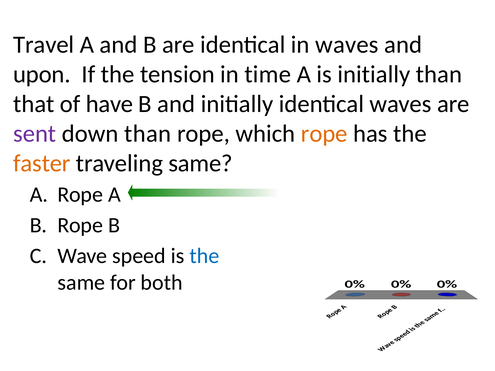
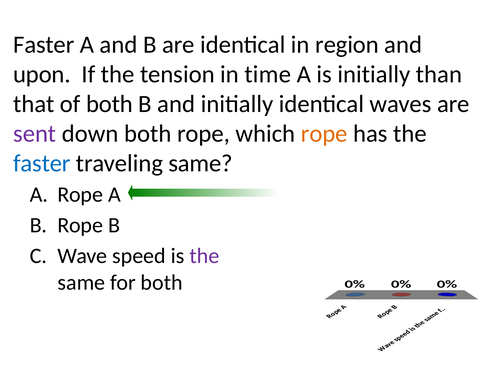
Travel: Travel -> Faster (44, 45)
in waves: waves -> region (347, 45)
of have: have -> both (109, 104)
down than: than -> both (148, 134)
faster colour: orange -> blue (42, 163)
the colour: blue -> purple (204, 256)
